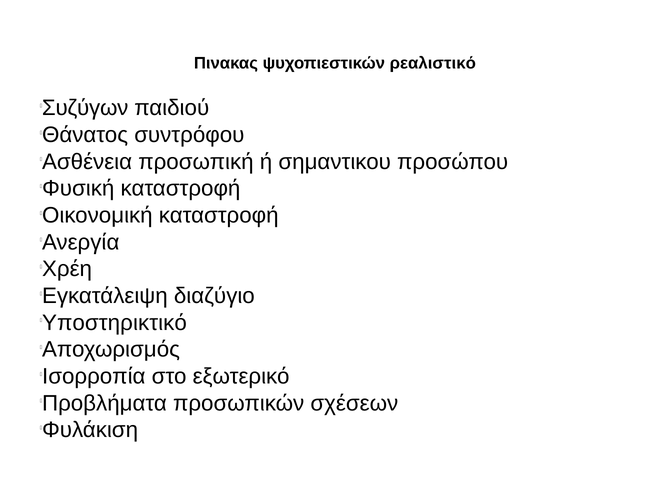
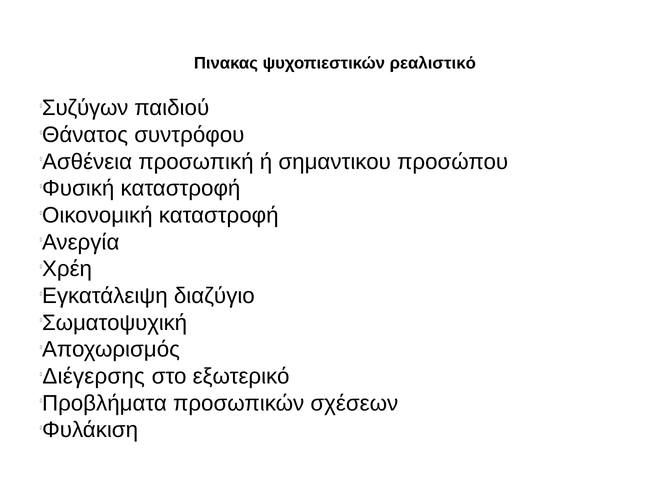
Υποστηρικτικό: Υποστηρικτικό -> Σωματοψυχική (115, 322)
Ισορροπία: Ισορροπία -> Διέγερσης (94, 376)
